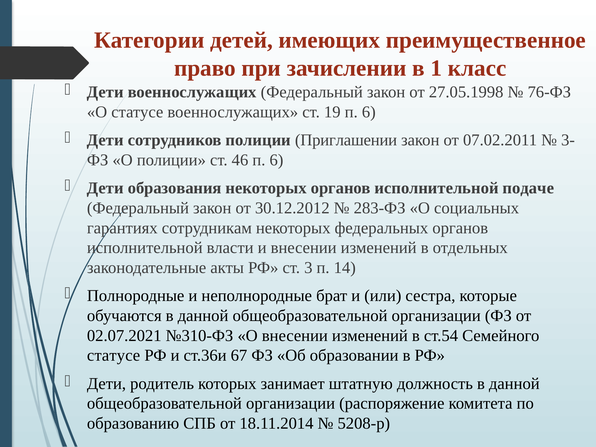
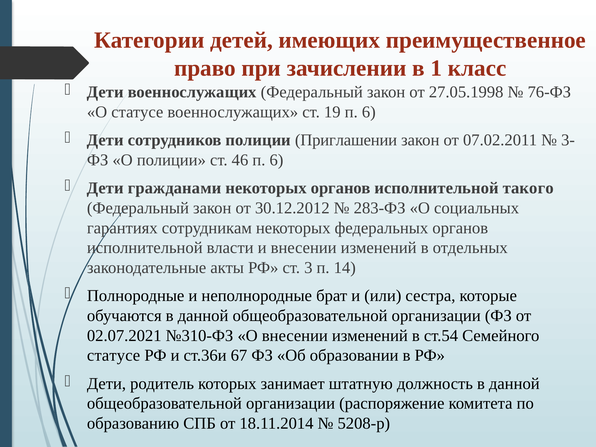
образования: образования -> гражданами (175, 188)
подаче: подаче -> такого (528, 188)
